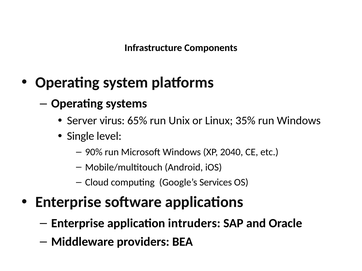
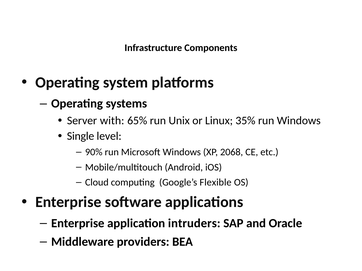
virus: virus -> with (112, 121)
2040: 2040 -> 2068 (232, 152)
Services: Services -> Flexible (216, 183)
